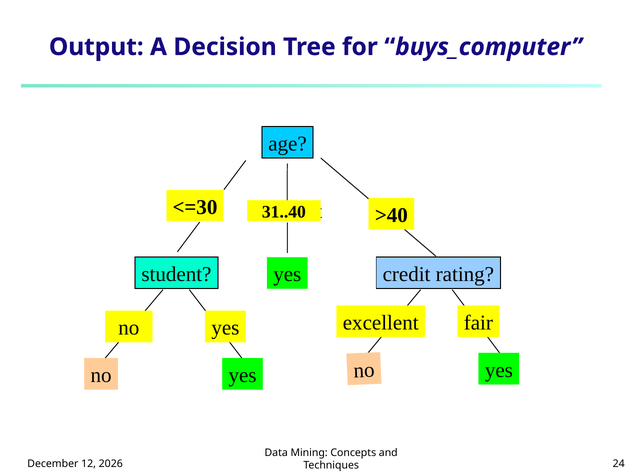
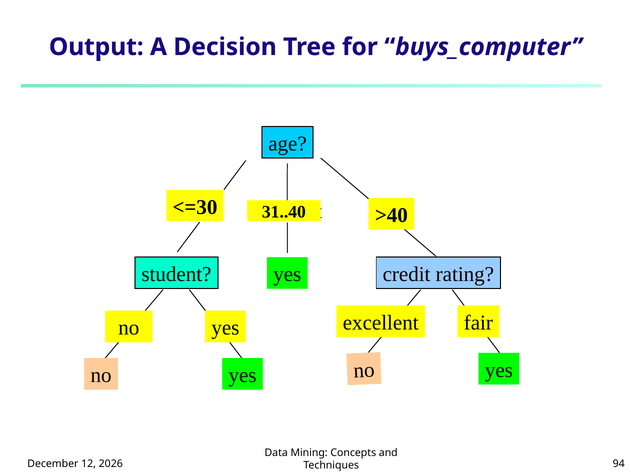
24: 24 -> 94 (619, 463)
